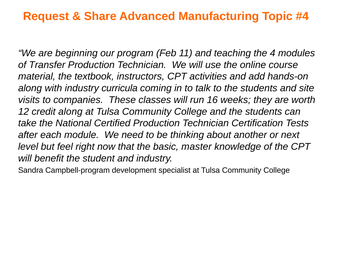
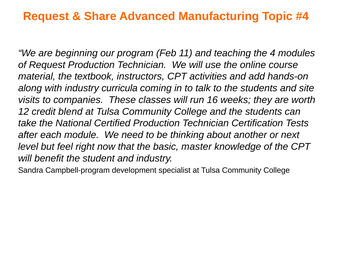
of Transfer: Transfer -> Request (47, 65)
credit along: along -> blend (70, 112)
